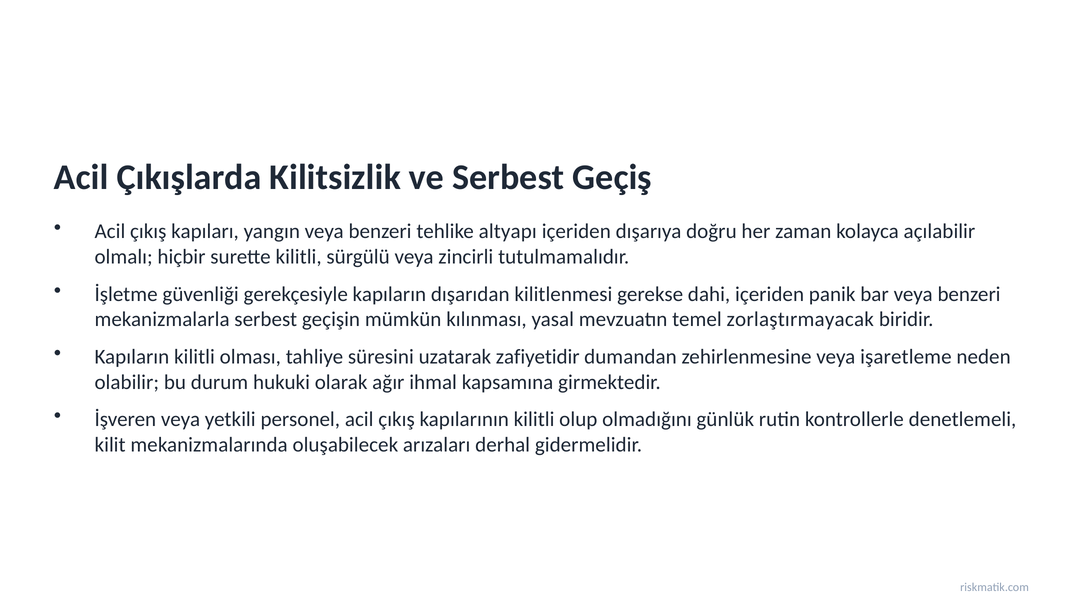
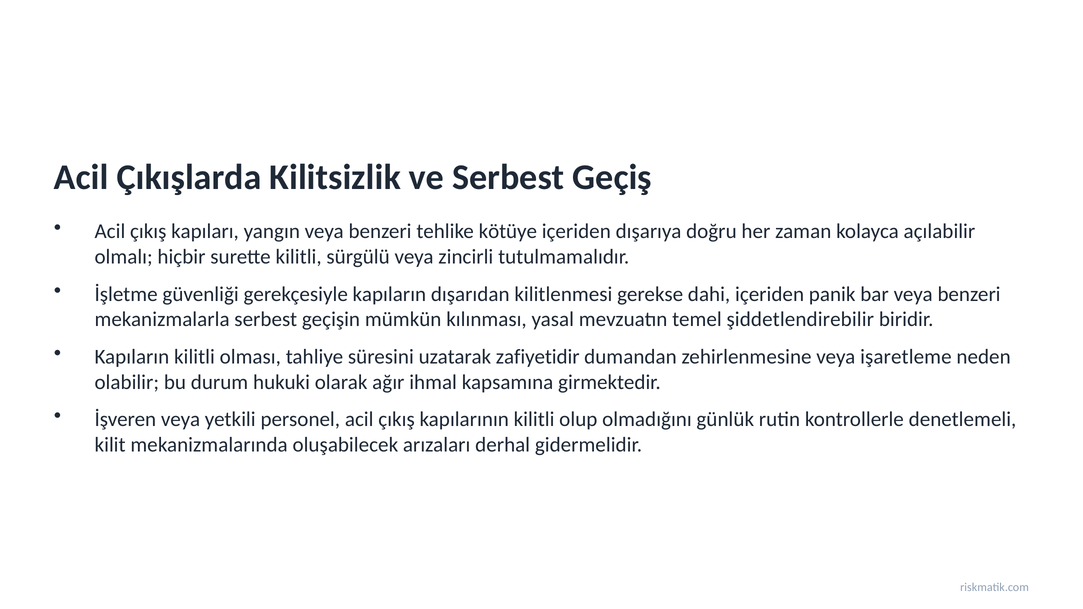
altyapı: altyapı -> kötüye (508, 232)
zorlaştırmayacak: zorlaştırmayacak -> şiddetlendirebilir (800, 320)
